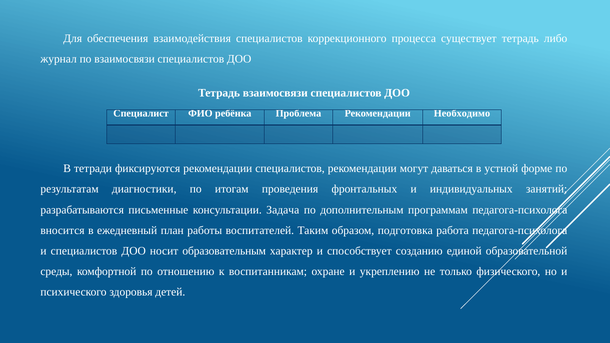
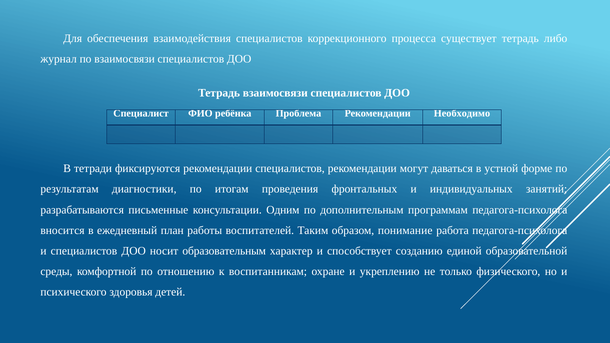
Задача: Задача -> Одним (283, 210)
подготовка: подготовка -> понимание (405, 230)
